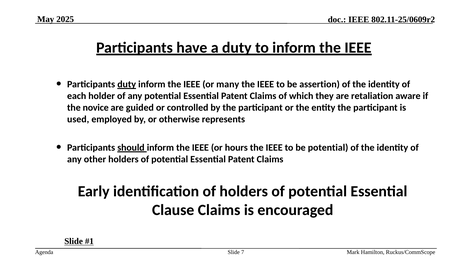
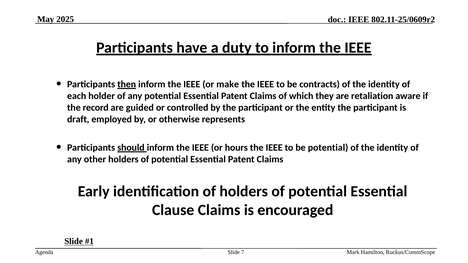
Participants duty: duty -> then (127, 84)
many: many -> make (228, 84)
assertion: assertion -> contracts (320, 84)
novice: novice -> record (96, 108)
used: used -> draft (78, 119)
